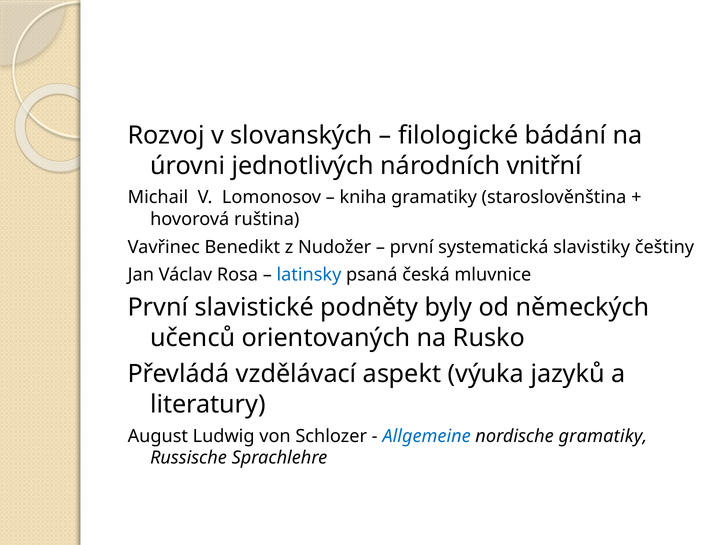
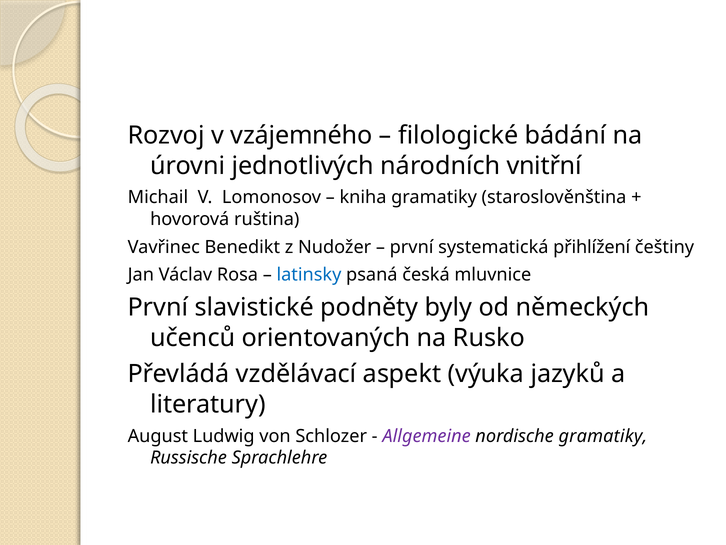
slovanských: slovanských -> vzájemného (301, 135)
slavistiky: slavistiky -> přihlížení (592, 247)
Allgemeine colour: blue -> purple (427, 436)
